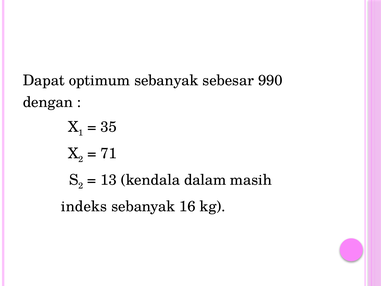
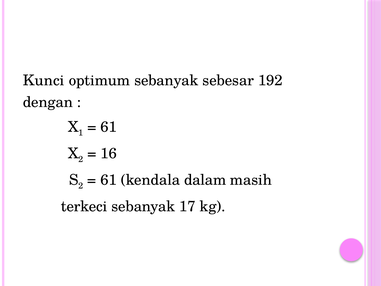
Dapat: Dapat -> Kunci (44, 80)
990: 990 -> 192 (270, 80)
35: 35 -> 61 (109, 127)
71: 71 -> 16 (109, 153)
13: 13 -> 61 (109, 180)
indeks: indeks -> terkeci (84, 206)
16: 16 -> 17 (187, 206)
